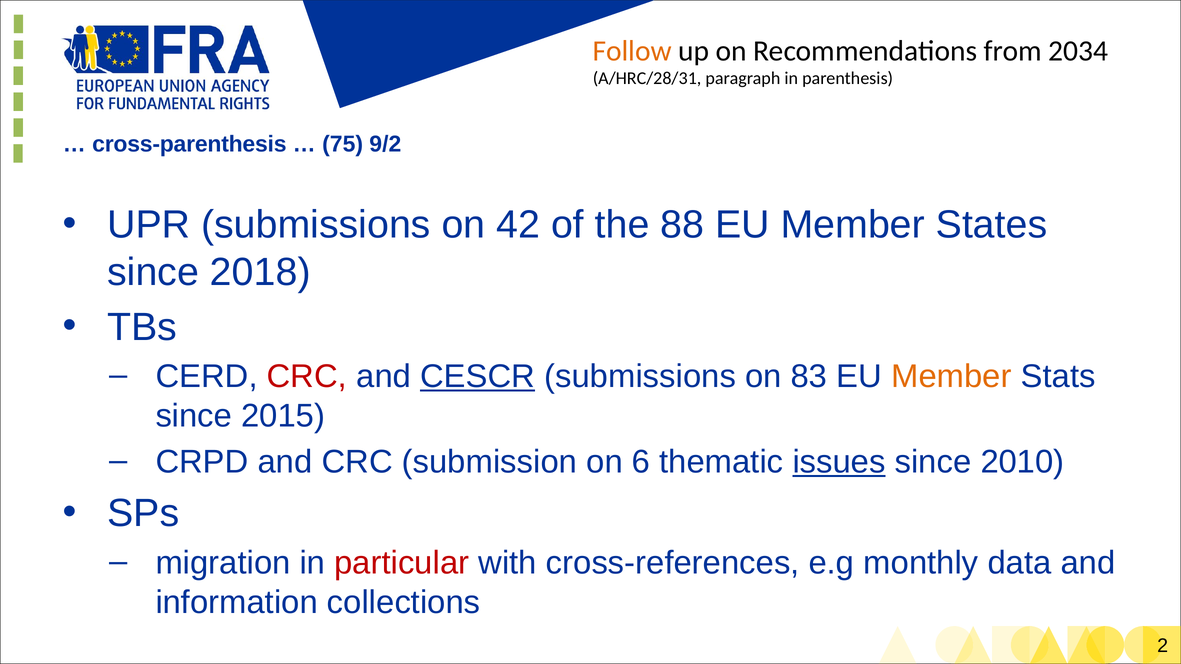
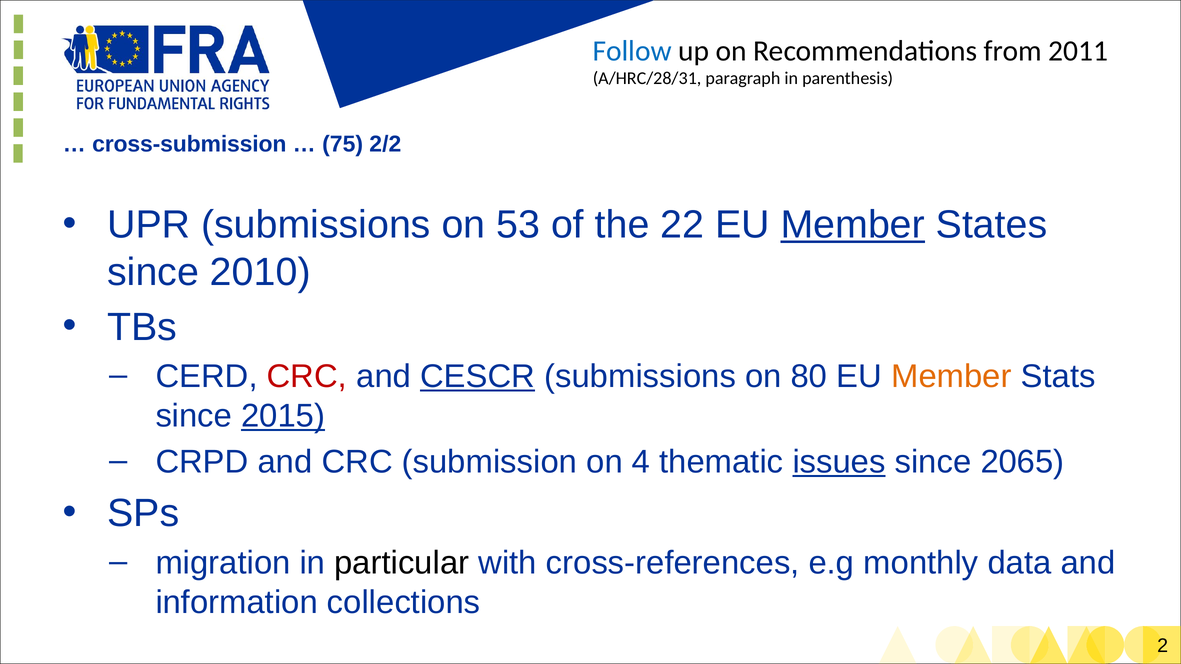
Follow colour: orange -> blue (632, 51)
2034: 2034 -> 2011 (1078, 51)
cross-parenthesis: cross-parenthesis -> cross-submission (189, 144)
9/2: 9/2 -> 2/2 (385, 144)
42: 42 -> 53 (518, 225)
88: 88 -> 22 (682, 225)
Member underline: none -> present (853, 225)
2018: 2018 -> 2010 (260, 272)
83: 83 -> 80 (809, 377)
2015 underline: none -> present (283, 416)
6: 6 -> 4 (641, 462)
2010: 2010 -> 2065 (1022, 462)
particular colour: red -> black (402, 563)
